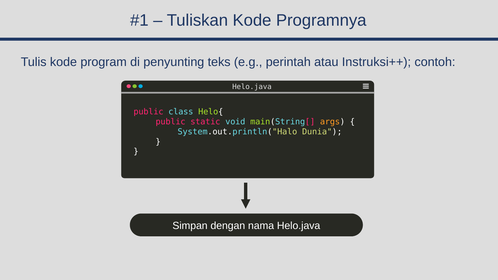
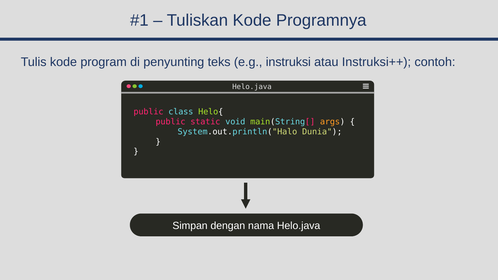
perintah: perintah -> instruksi (288, 62)
